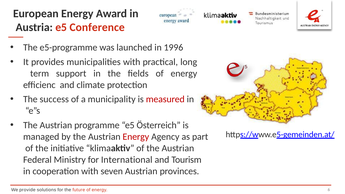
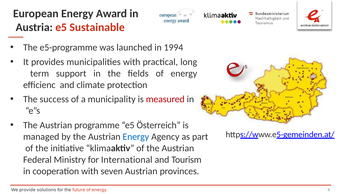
Conference: Conference -> Sustainable (97, 27)
1996: 1996 -> 1994 (174, 48)
Energy colour: red -> blue (136, 137)
